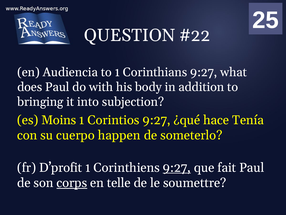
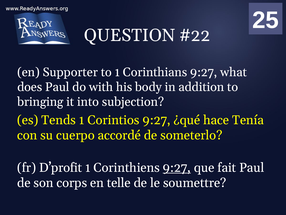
Audiencia: Audiencia -> Supporter (70, 72)
Moins: Moins -> Tends (59, 120)
happen: happen -> accordé (119, 135)
corps underline: present -> none (72, 183)
